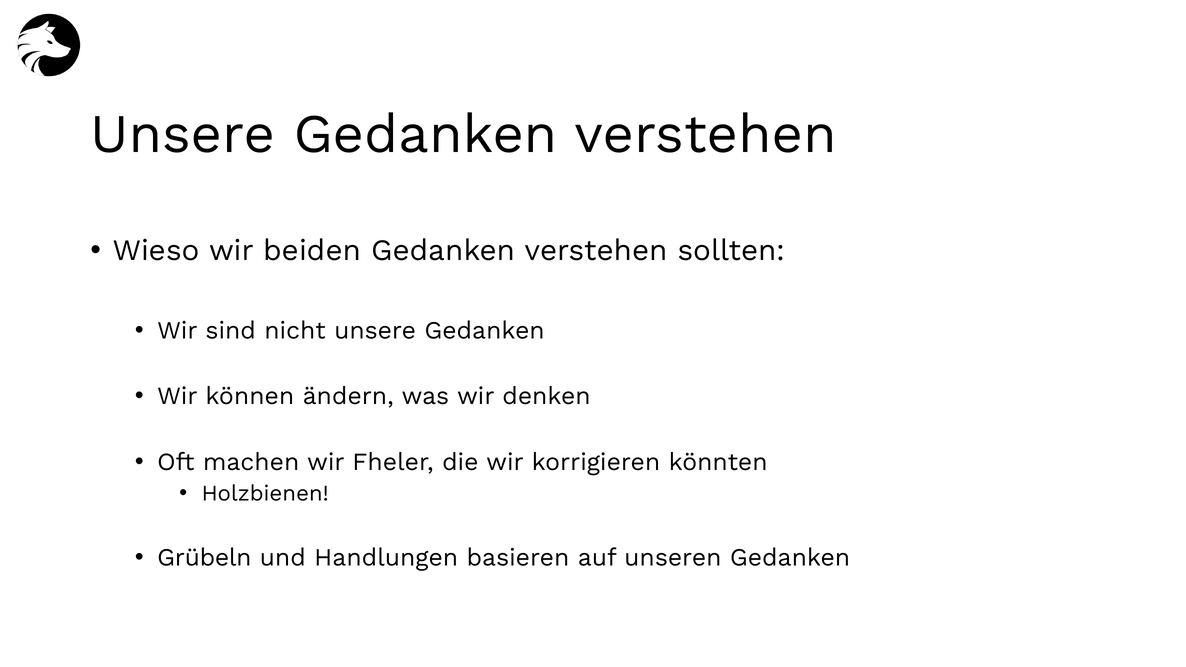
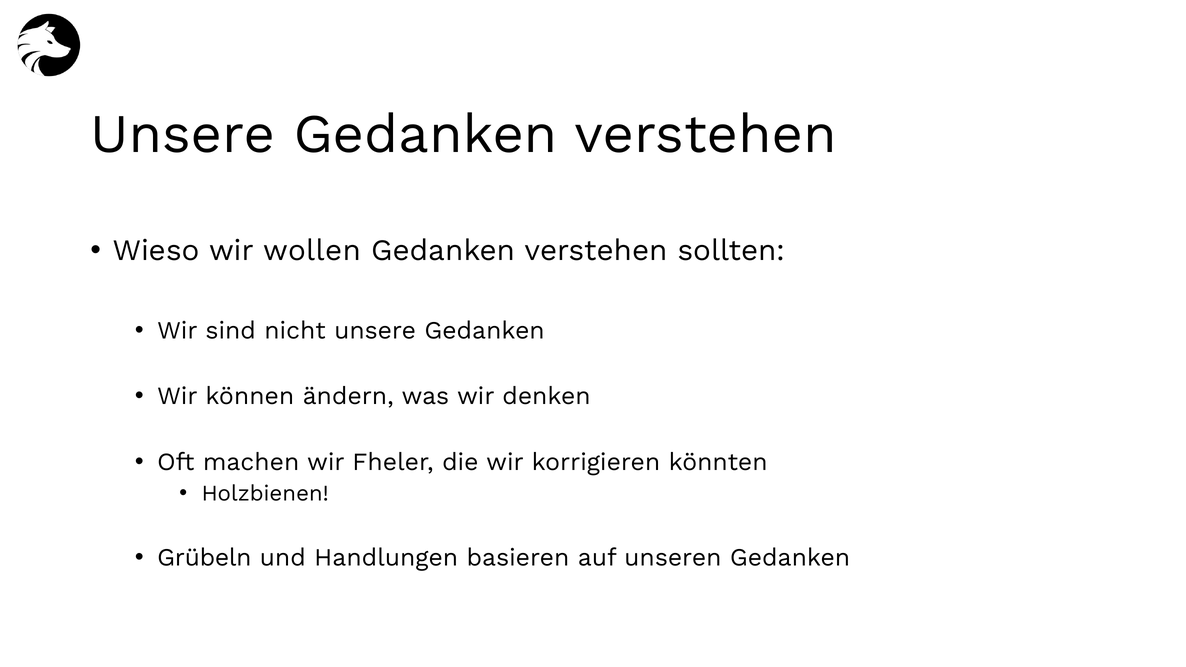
beiden: beiden -> wollen (312, 251)
